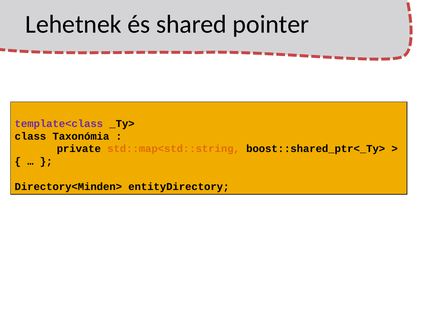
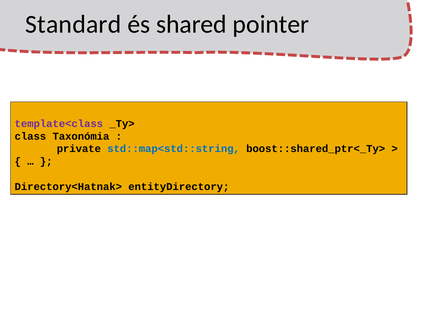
Lehetnek: Lehetnek -> Standard (73, 24)
std::map<std::string colour: orange -> blue (174, 149)
Directory<Minden>: Directory<Minden> -> Directory<Hatnak> (68, 187)
